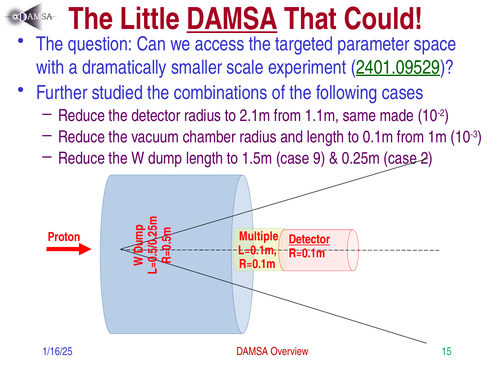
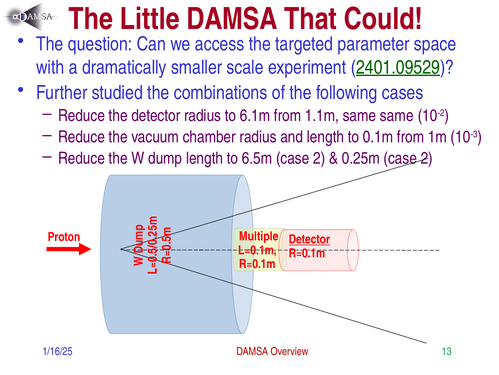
DAMSA underline: present -> none (232, 19)
2.1m: 2.1m -> 6.1m (255, 115)
same made: made -> same (397, 115)
1.5m: 1.5m -> 6.5m (257, 158)
9: 9 -> 2 (319, 158)
15: 15 -> 13 (447, 351)
